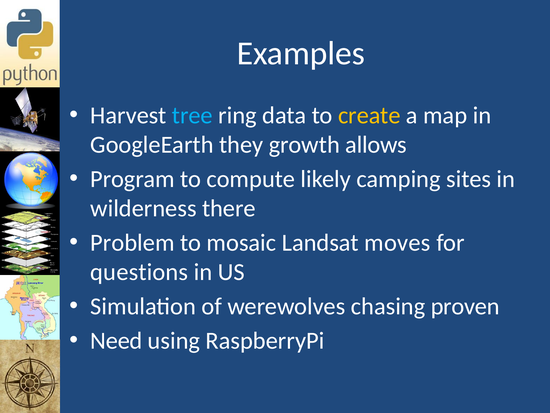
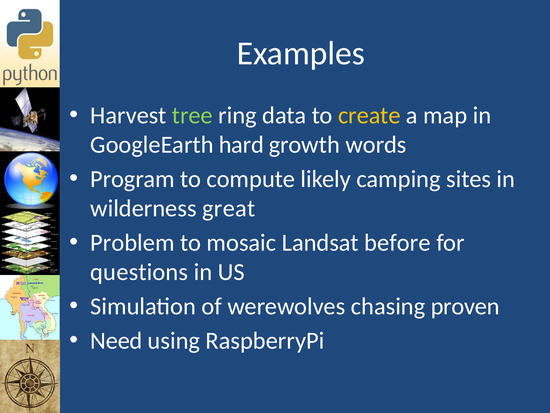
tree colour: light blue -> light green (192, 115)
they: they -> hard (241, 145)
allows: allows -> words (376, 145)
there: there -> great (229, 208)
moves: moves -> before (397, 243)
